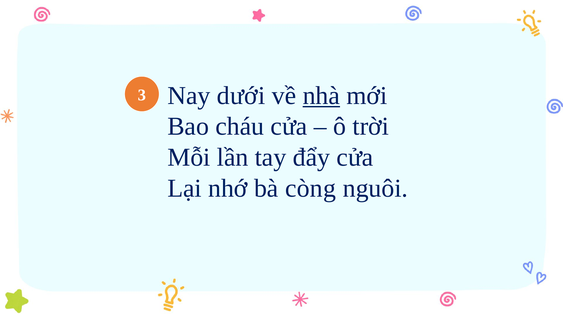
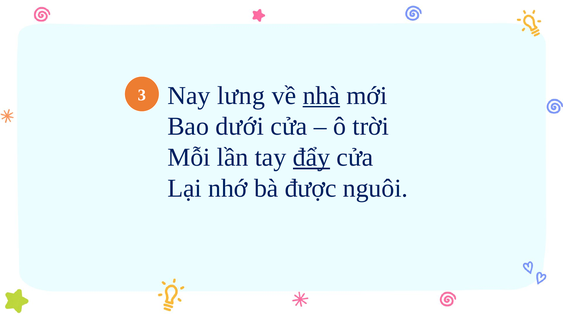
dưới: dưới -> lưng (241, 96)
cháu: cháu -> dưới (240, 127)
đẩy underline: none -> present (312, 158)
còng: còng -> được (311, 189)
